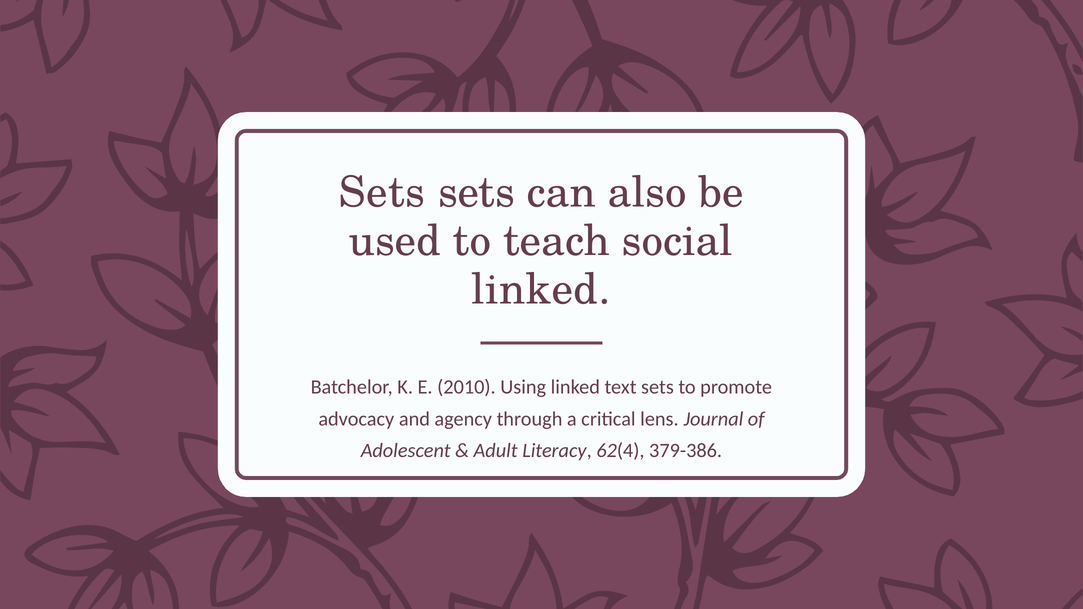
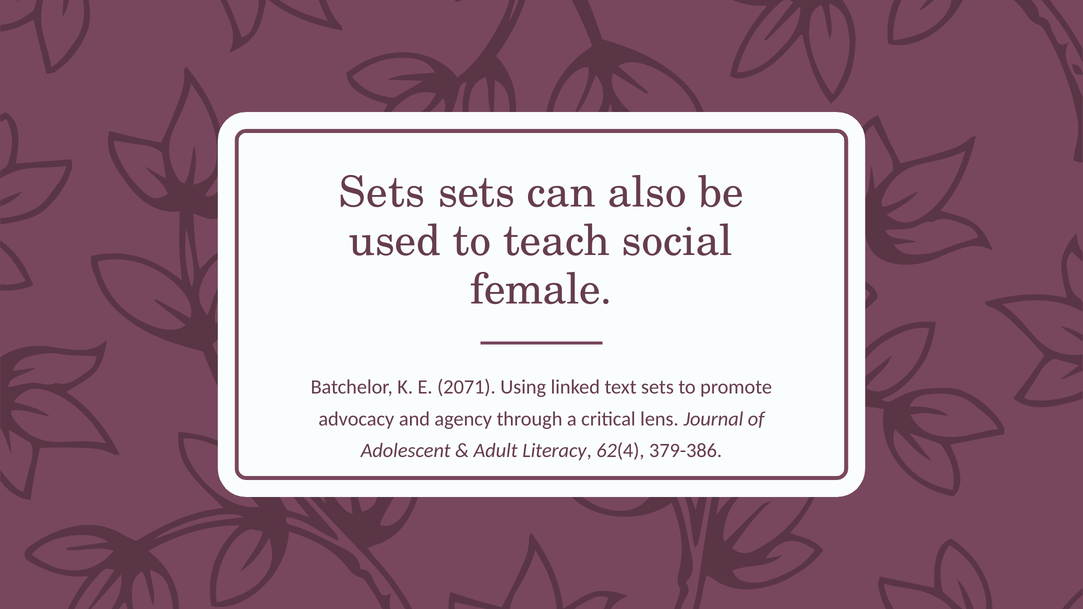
linked: linked -> female (541, 290)
2010: 2010 -> 2071 (466, 387)
